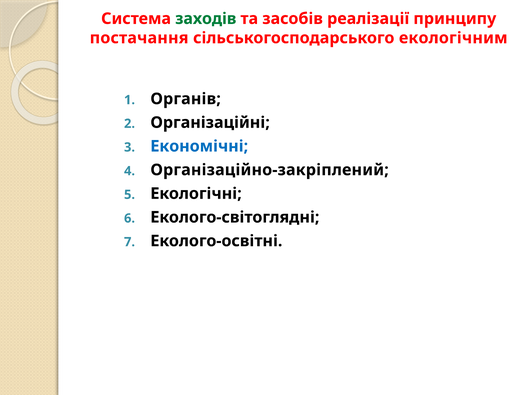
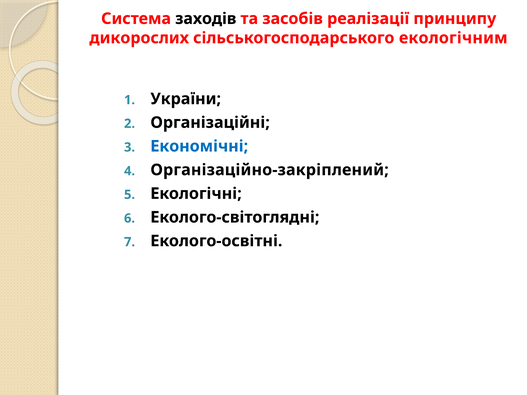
заходів colour: green -> black (206, 19)
постачання: постачання -> дикорослих (139, 38)
Органів: Органів -> України (186, 99)
